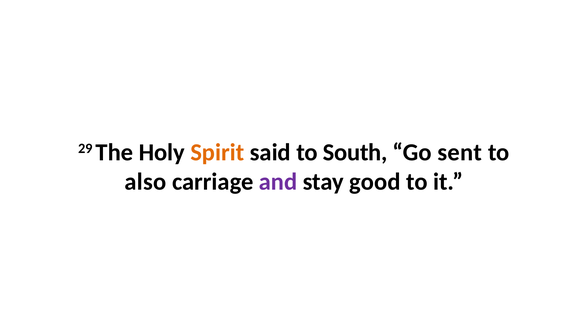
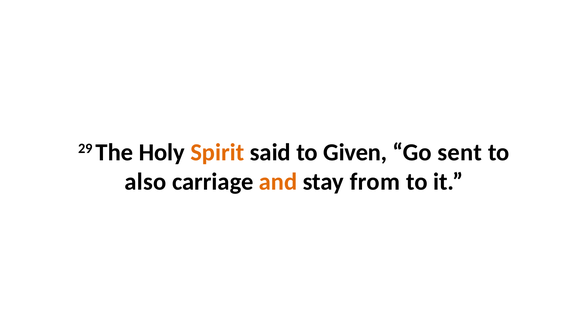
South: South -> Given (355, 152)
and colour: purple -> orange (278, 182)
good: good -> from (375, 182)
